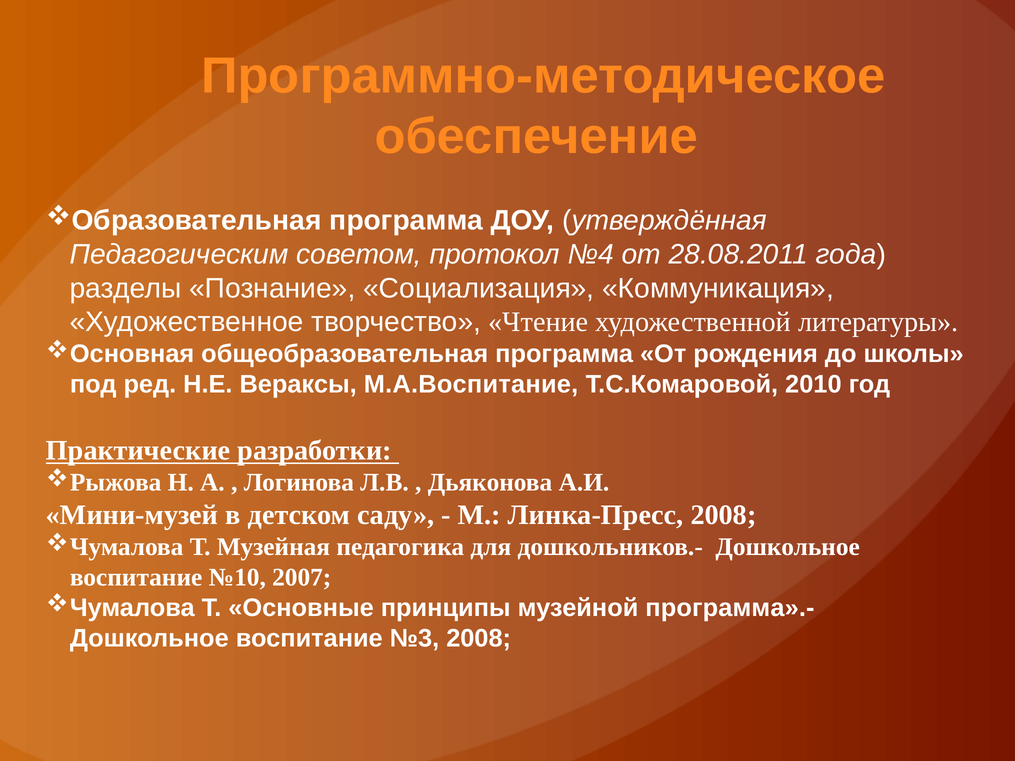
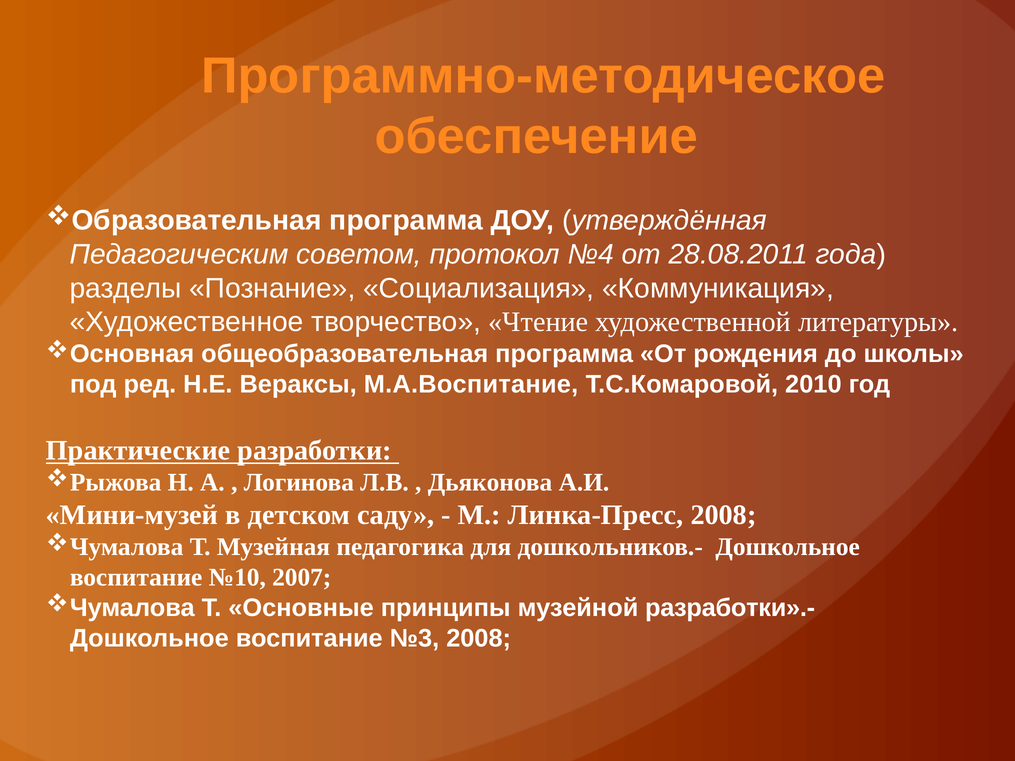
программа».-: программа».- -> разработки».- (730, 608)
